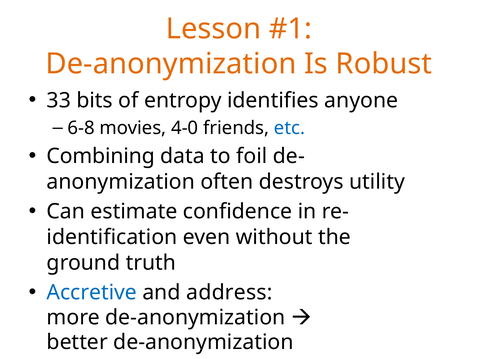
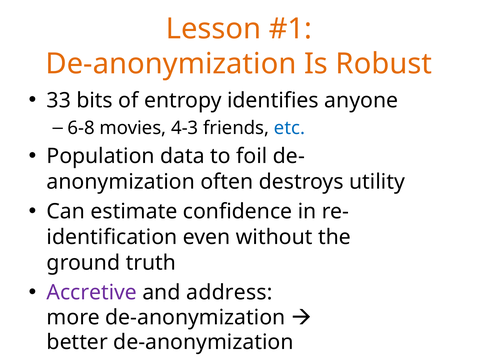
4-0: 4-0 -> 4-3 (185, 128)
Combining: Combining -> Population (101, 156)
Accretive colour: blue -> purple (92, 292)
